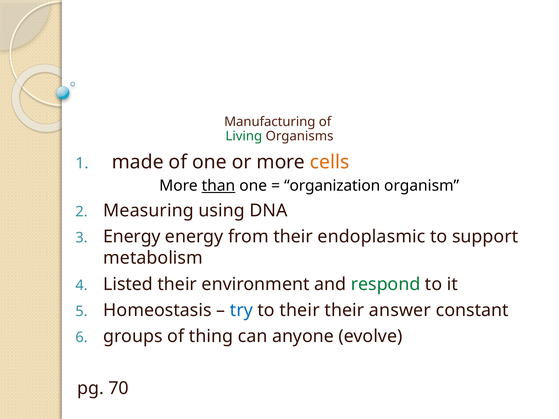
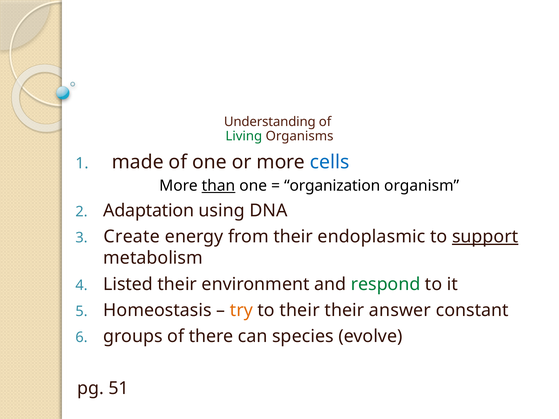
Manufacturing: Manufacturing -> Understanding (270, 122)
cells colour: orange -> blue (330, 162)
Measuring: Measuring -> Adaptation (149, 211)
Energy: Energy -> Create (132, 237)
support underline: none -> present (485, 237)
try colour: blue -> orange (241, 310)
thing: thing -> there (211, 336)
anyone: anyone -> species (303, 336)
70: 70 -> 51 (119, 389)
